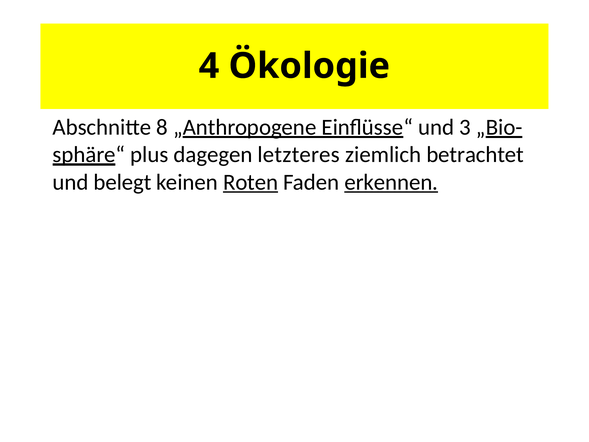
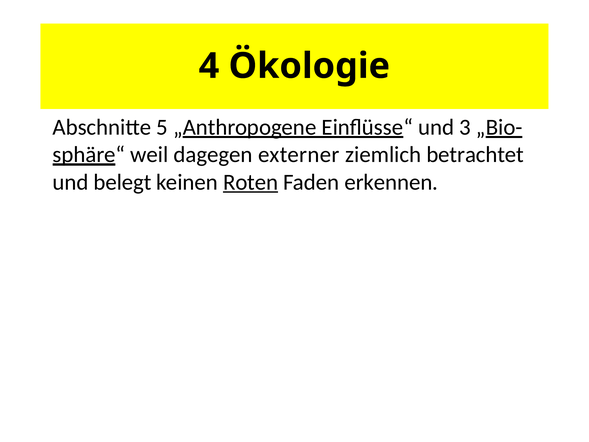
8: 8 -> 5 (162, 127)
plus: plus -> weil (149, 155)
letzteres: letzteres -> externer (299, 155)
erkennen underline: present -> none (391, 182)
